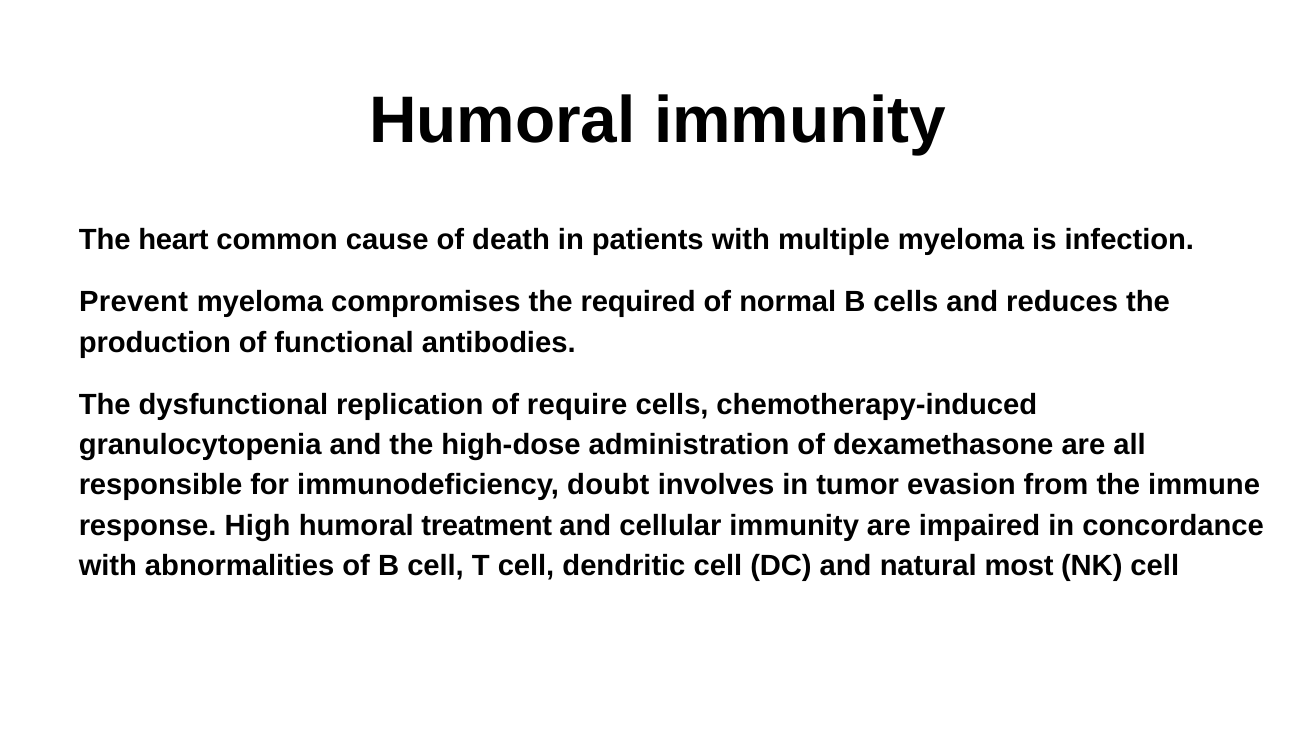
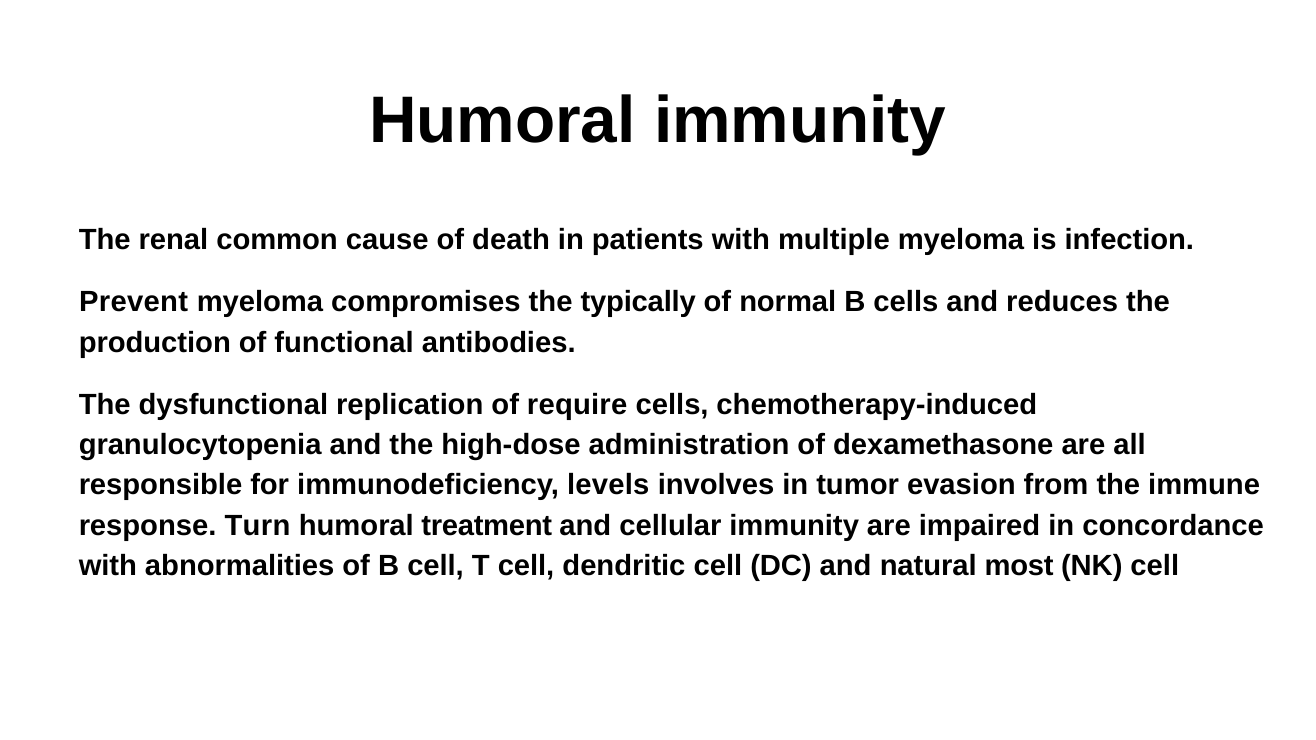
heart: heart -> renal (173, 240)
required: required -> typically (638, 302)
doubt: doubt -> levels (608, 485)
High: High -> Turn (257, 526)
